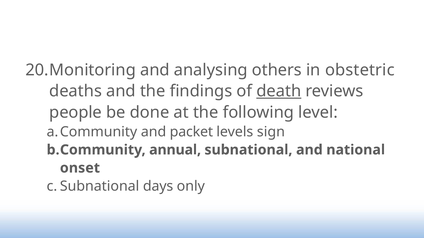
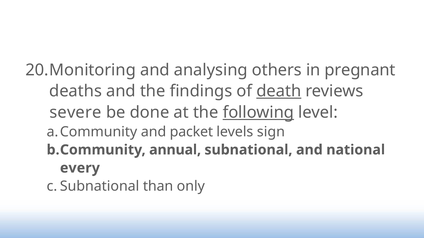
obstetric: obstetric -> pregnant (360, 70)
people: people -> severe (75, 113)
following underline: none -> present (258, 113)
onset: onset -> every (80, 168)
days: days -> than (158, 186)
